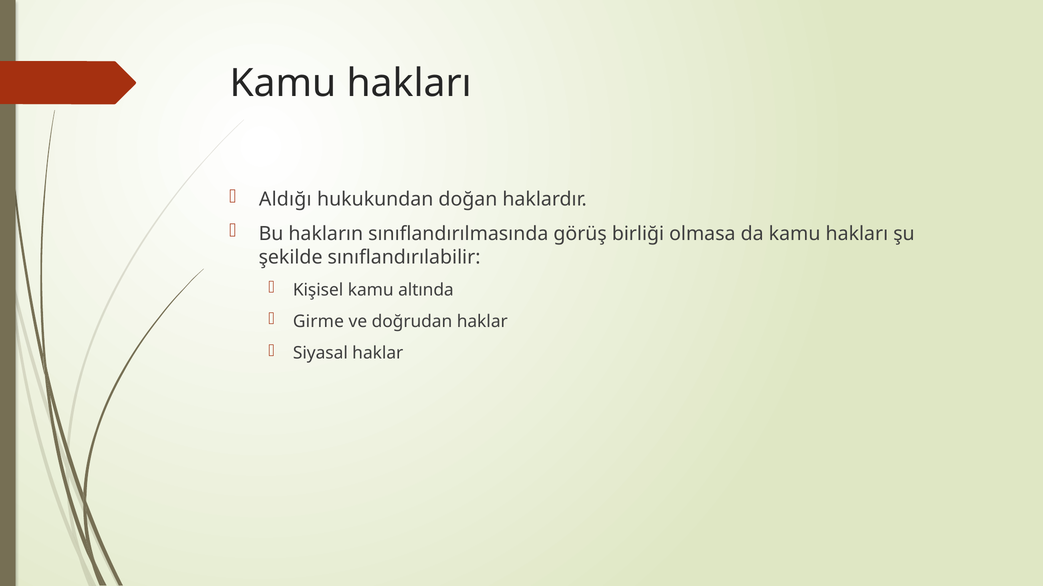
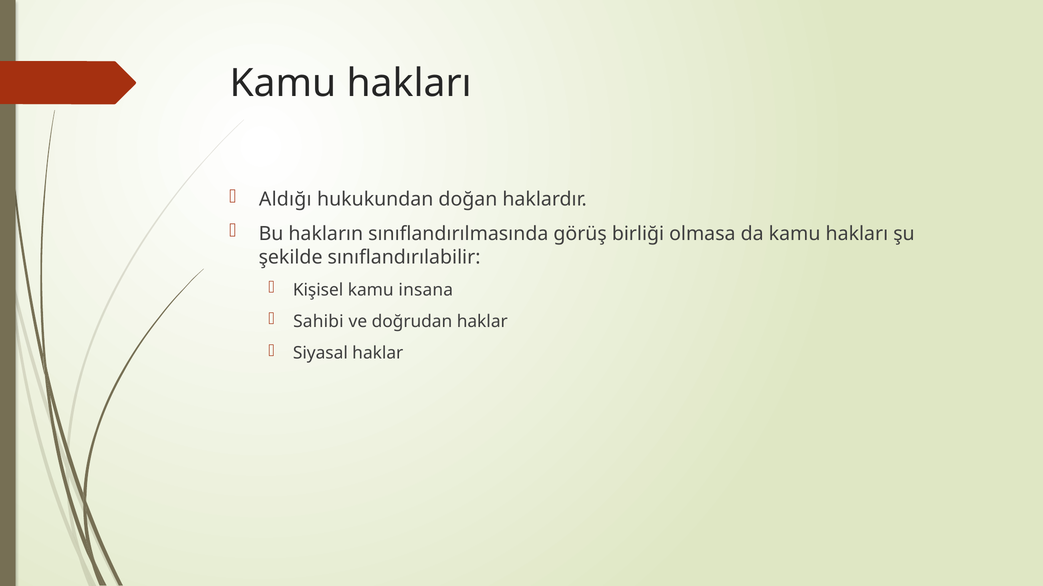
altında: altında -> insana (426, 290)
Girme: Girme -> Sahibi (318, 322)
